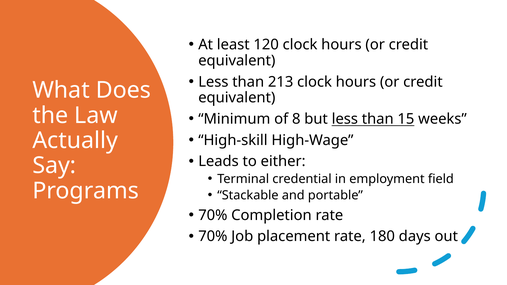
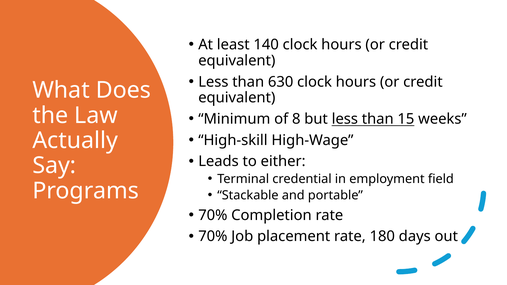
120: 120 -> 140 (266, 45)
213: 213 -> 630 (281, 82)
